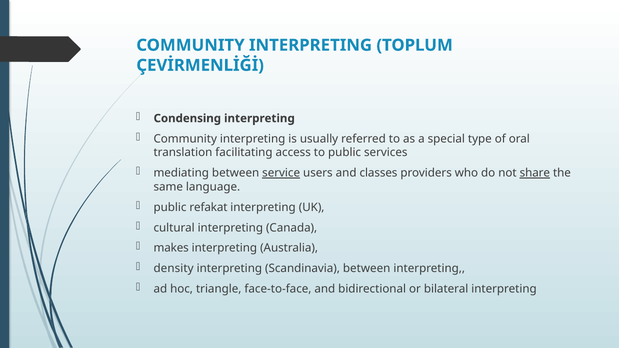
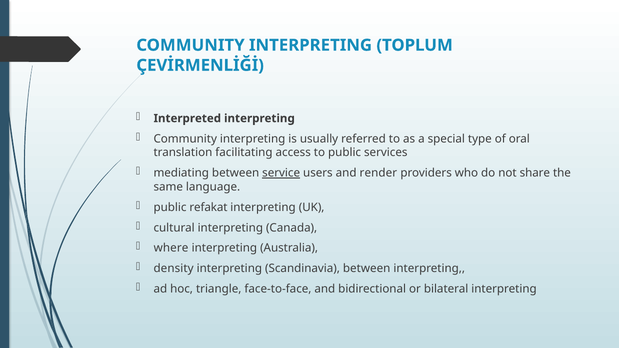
Condensing: Condensing -> Interpreted (187, 118)
classes: classes -> render (378, 173)
share underline: present -> none (535, 173)
makes: makes -> where (171, 248)
